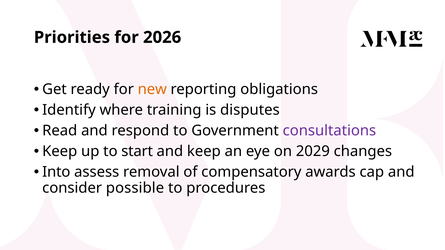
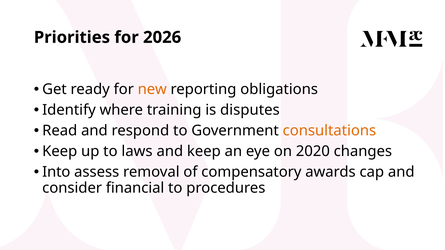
consultations colour: purple -> orange (329, 131)
start: start -> laws (137, 152)
2029: 2029 -> 2020 (313, 152)
possible: possible -> financial (135, 188)
